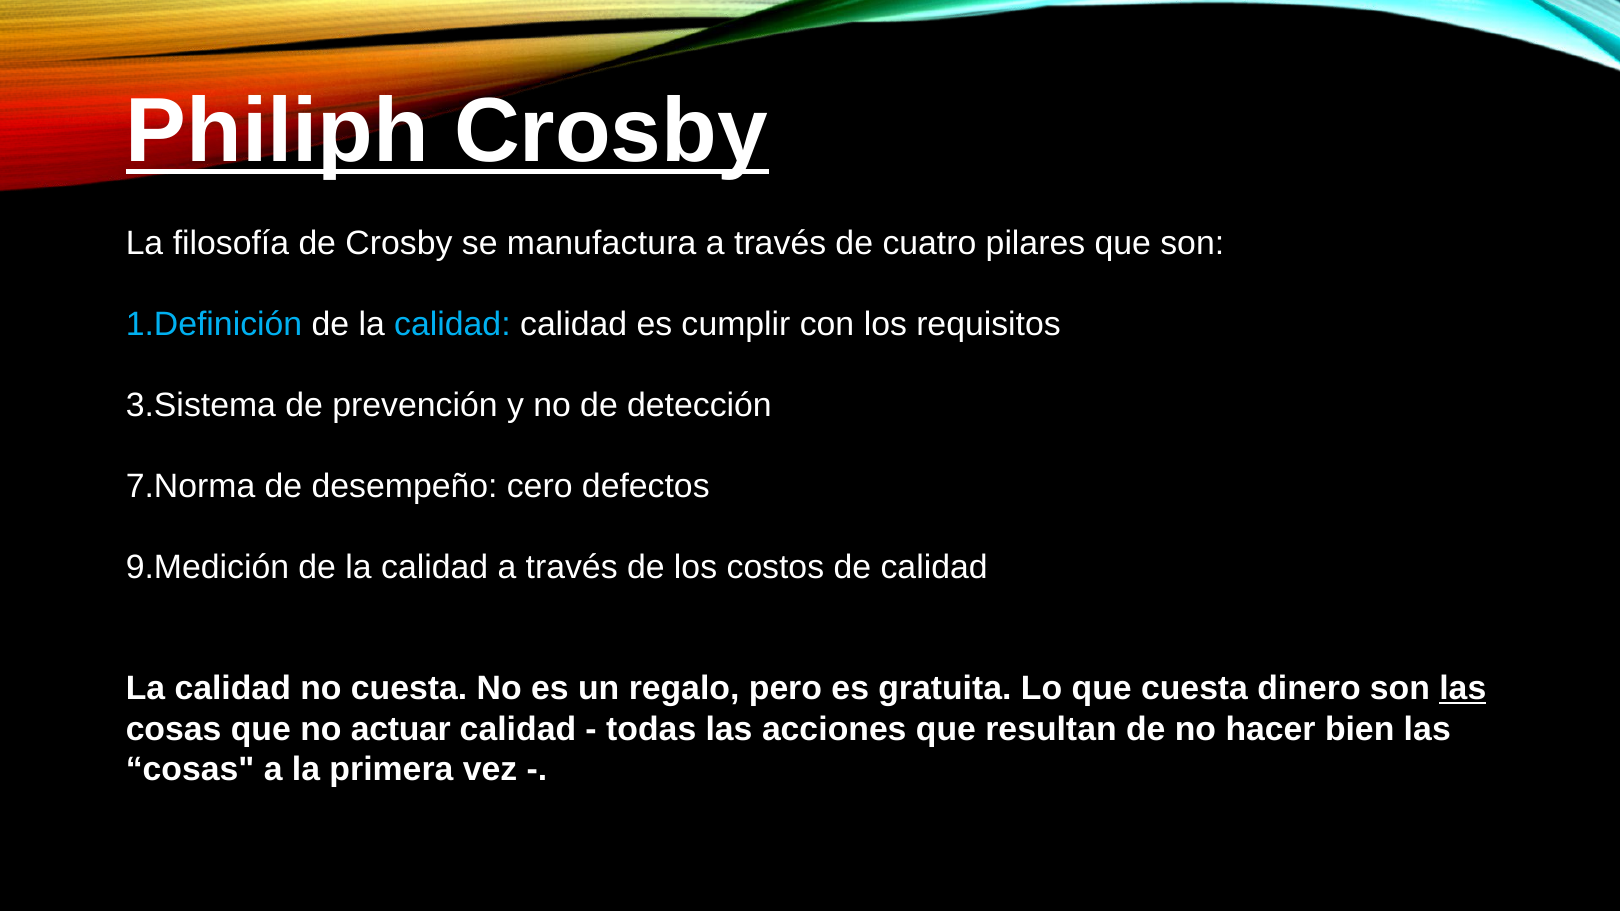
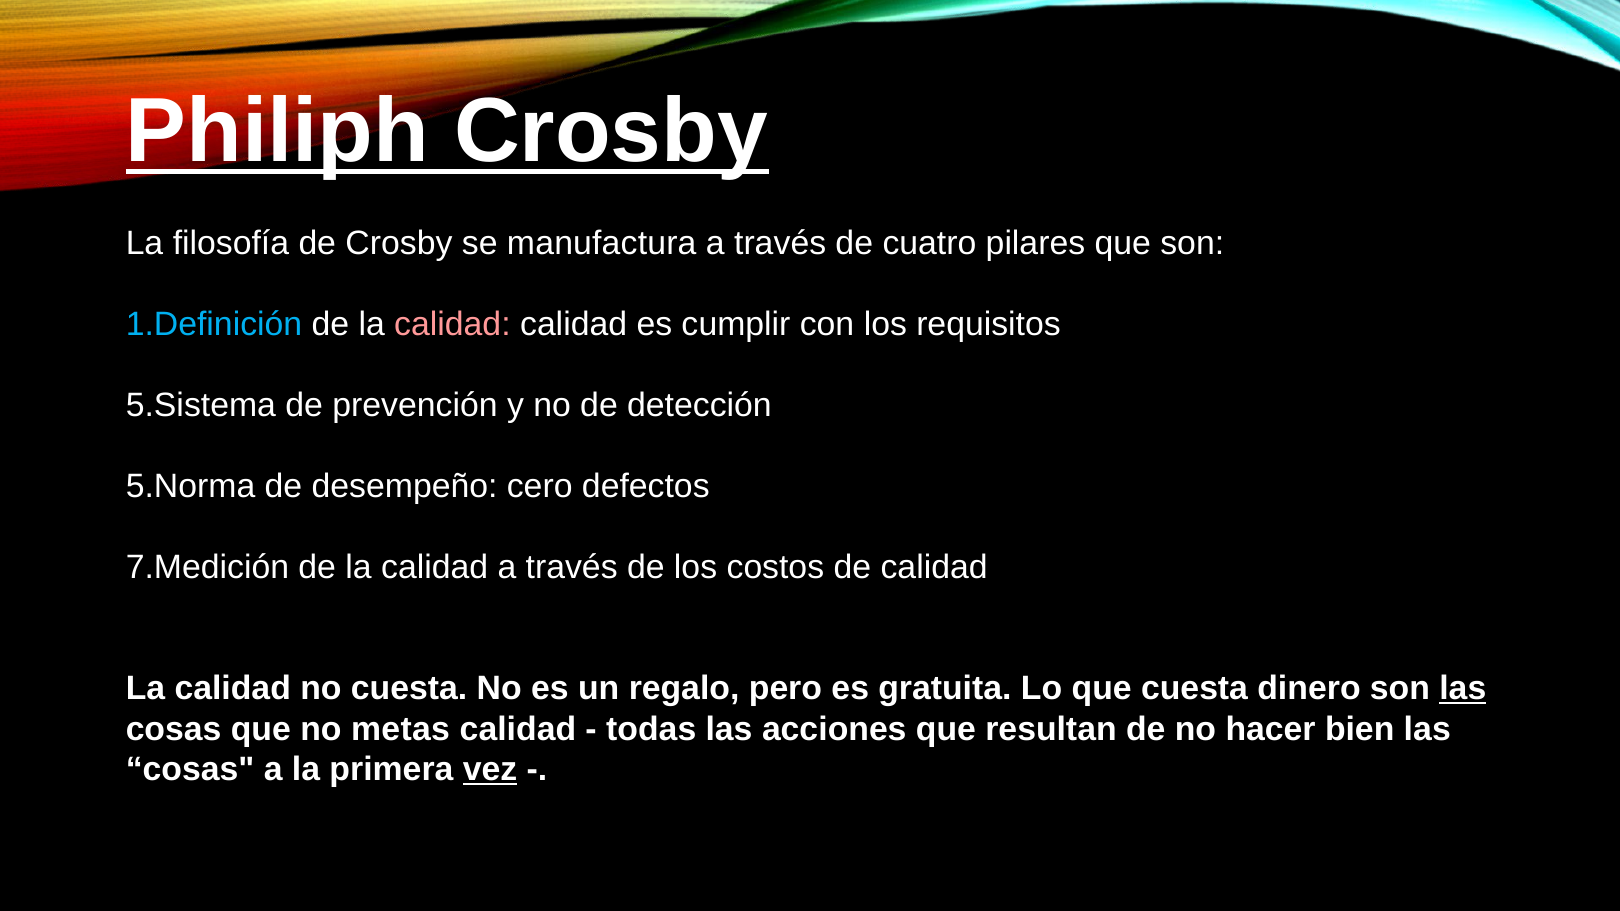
calidad colour: light blue -> pink (452, 324)
3.Sistema: 3.Sistema -> 5.Sistema (201, 405)
7.Norma: 7.Norma -> 5.Norma (191, 486)
9.Medición: 9.Medición -> 7.Medición (207, 567)
actuar: actuar -> metas (401, 729)
vez underline: none -> present (490, 770)
